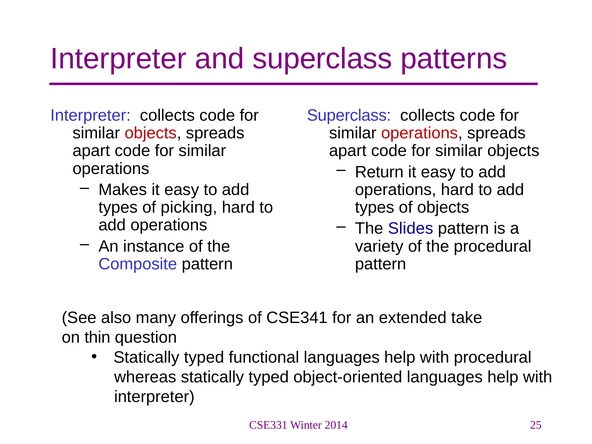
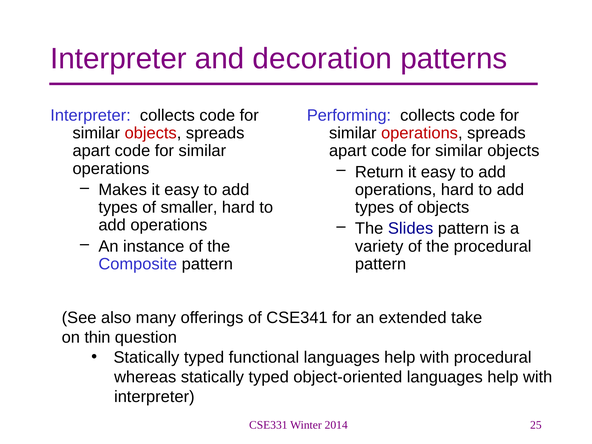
and superclass: superclass -> decoration (322, 59)
Superclass: Superclass -> Performing (349, 115)
picking: picking -> smaller (189, 207)
